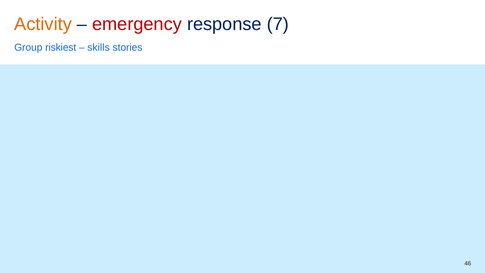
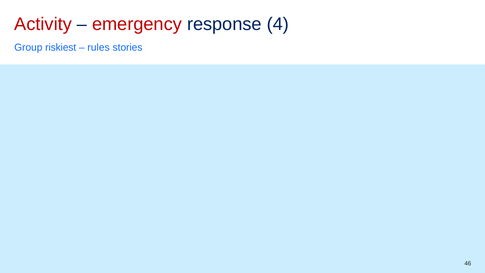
Activity colour: orange -> red (43, 24)
7: 7 -> 4 (278, 24)
skills: skills -> rules (99, 47)
